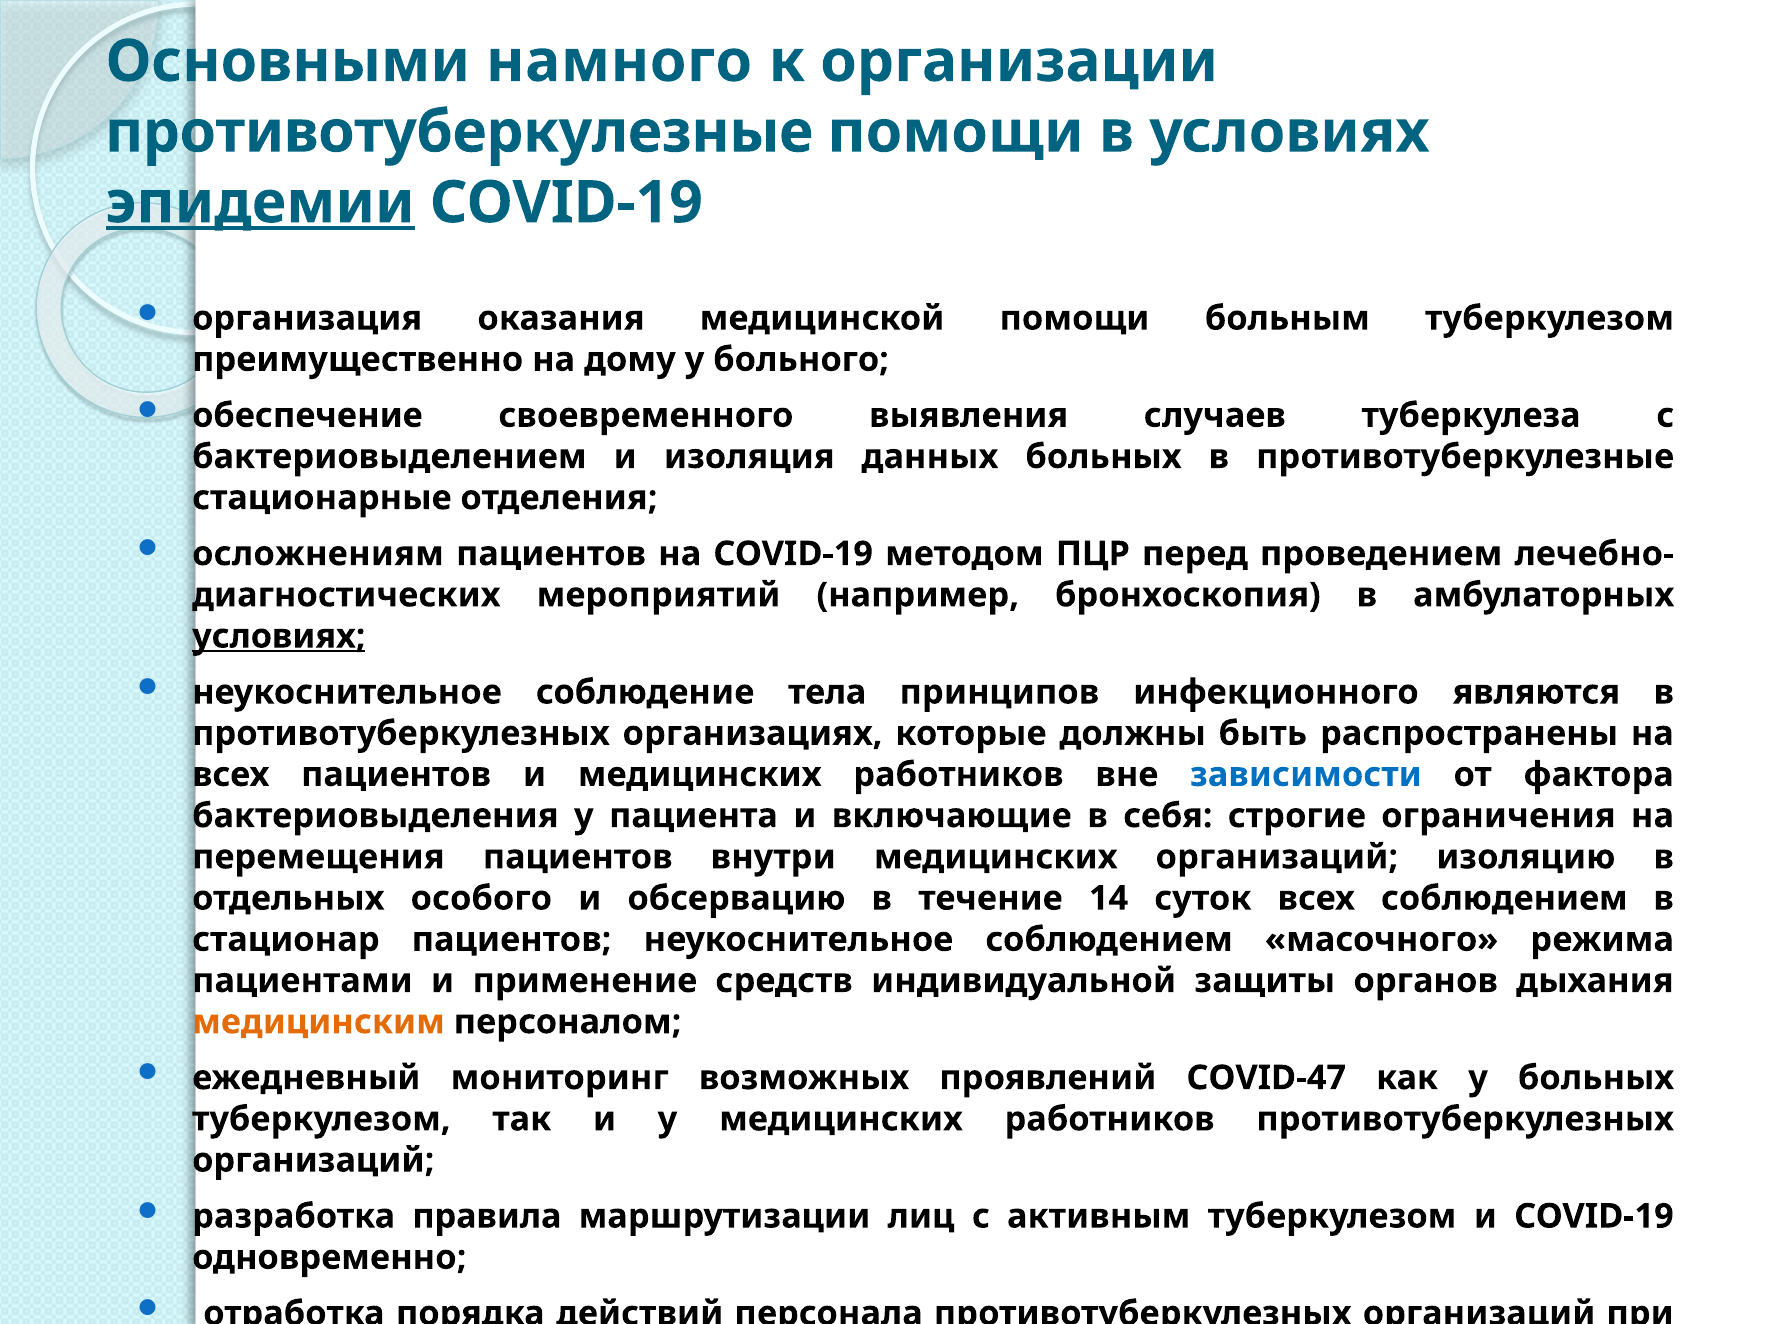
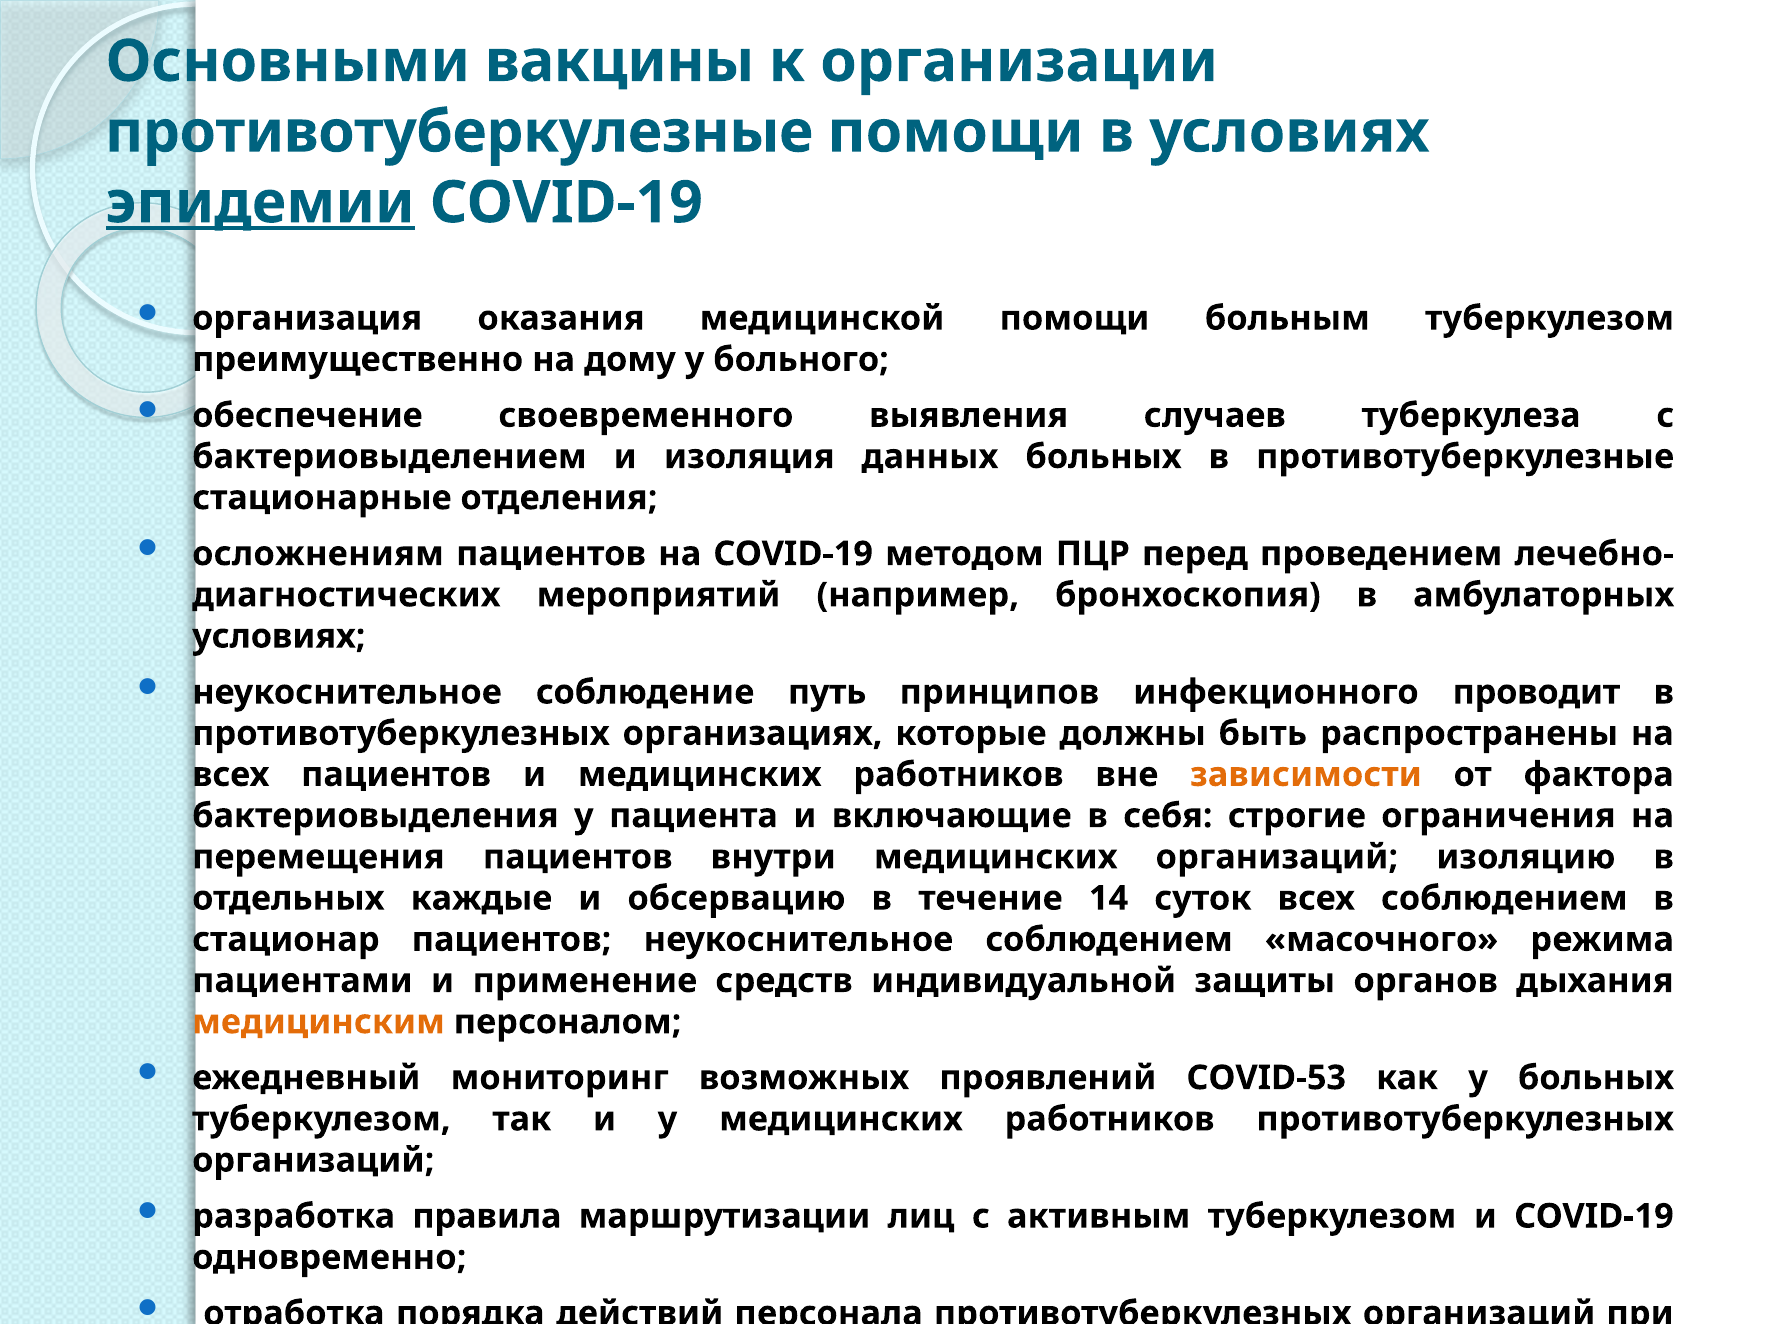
намного: намного -> вакцины (620, 62)
условиях underline: present -> none (279, 636)
тела: тела -> путь (827, 692)
являются: являются -> проводит (1536, 692)
зависимости colour: blue -> orange (1306, 775)
особого: особого -> каждые (481, 898)
COVID-47: COVID-47 -> COVID-53 (1266, 1078)
